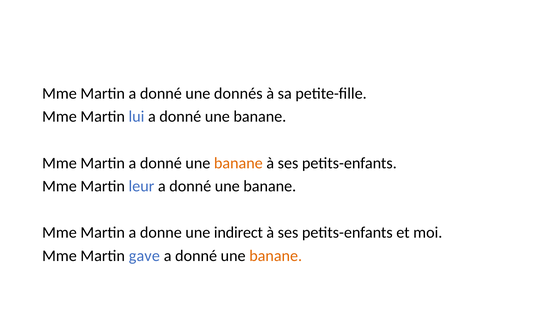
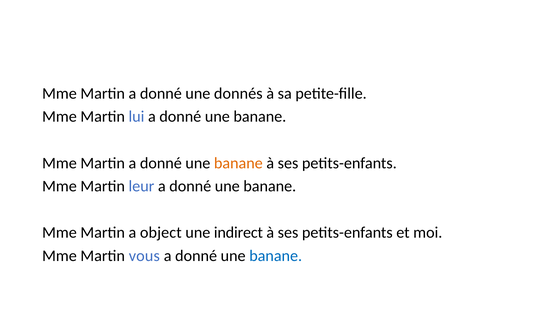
donne: donne -> object (161, 233)
gave: gave -> vous (144, 256)
banane colour: orange -> blue (276, 256)
